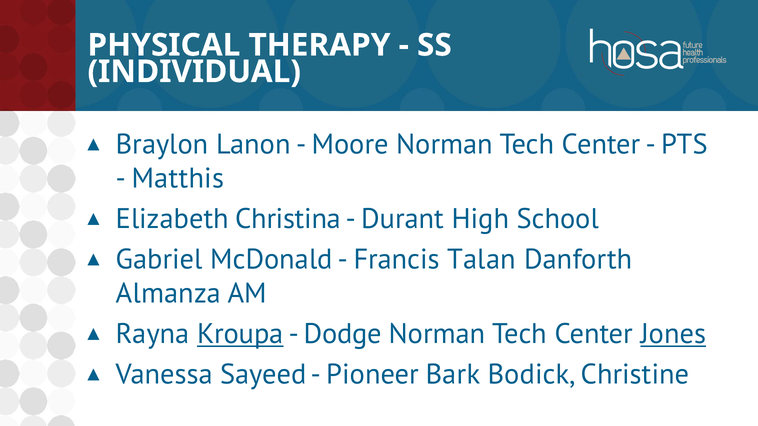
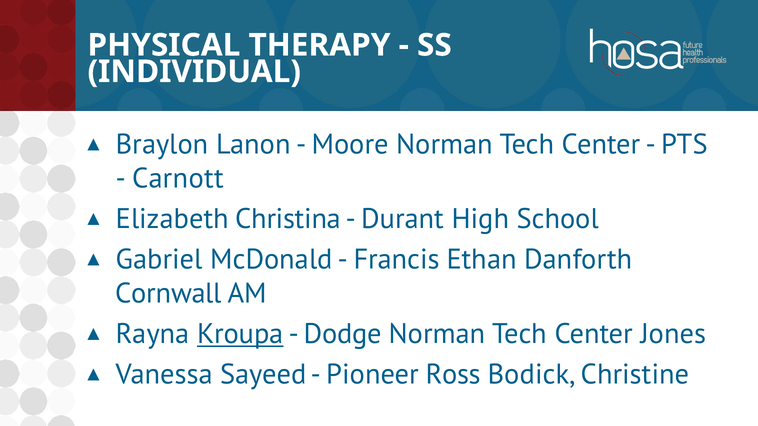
Matthis: Matthis -> Carnott (178, 179)
Talan: Talan -> Ethan (482, 260)
Almanza: Almanza -> Cornwall (169, 294)
Jones underline: present -> none (673, 334)
Bark: Bark -> Ross (453, 375)
